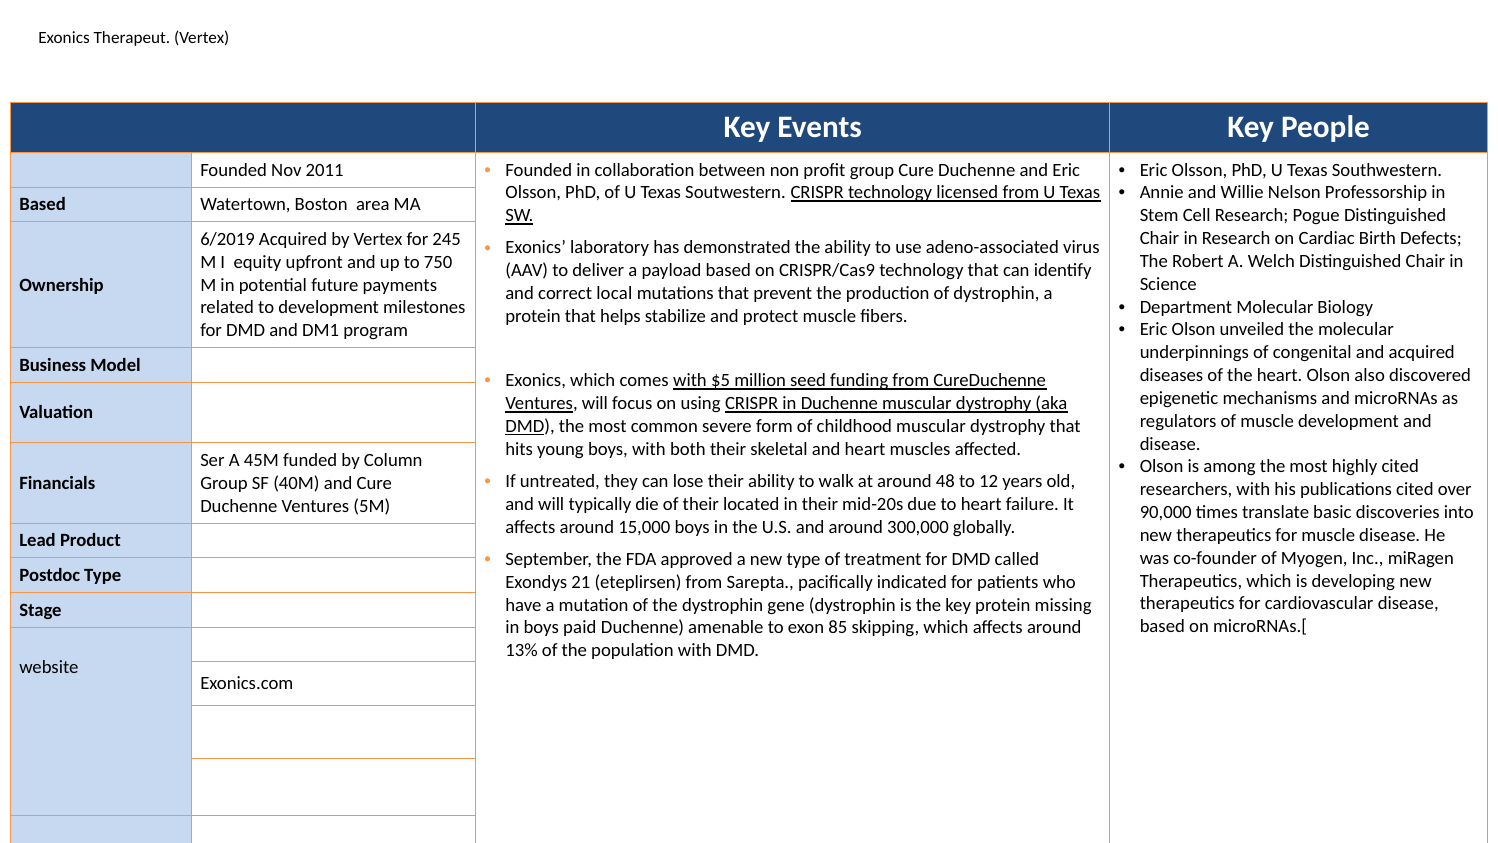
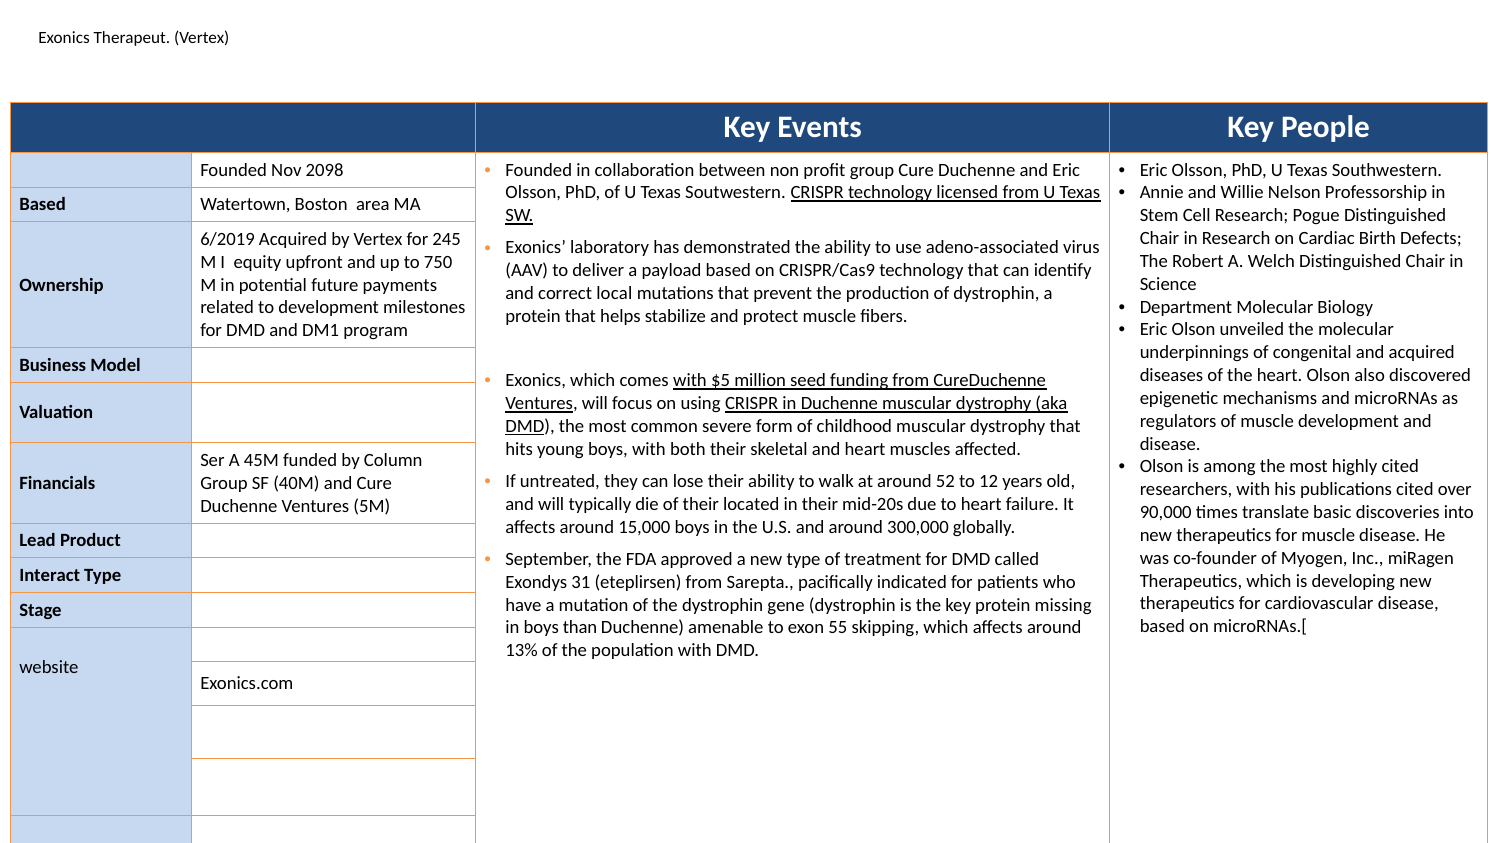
2011: 2011 -> 2098 (325, 170)
48: 48 -> 52 (945, 481)
Postdoc: Postdoc -> Interact (50, 575)
21: 21 -> 31 (581, 582)
paid: paid -> than (580, 627)
85: 85 -> 55 (838, 627)
